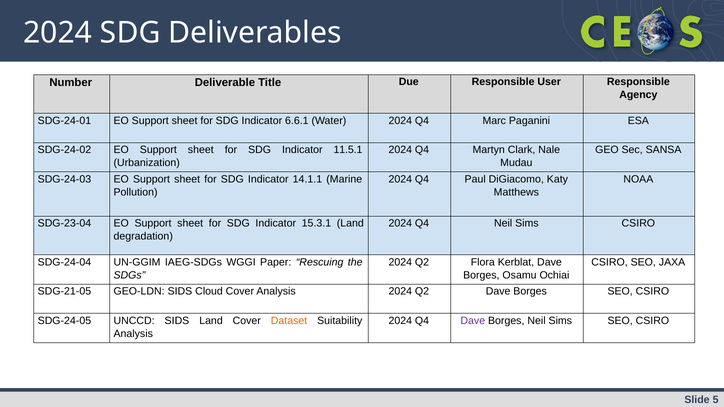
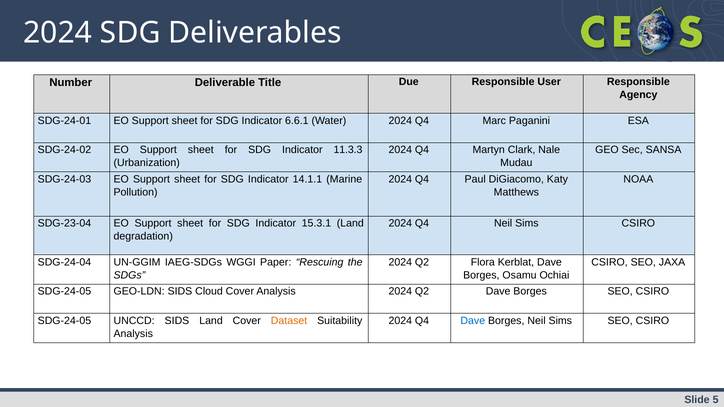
11.5.1: 11.5.1 -> 11.3.3 (348, 150)
SDG-21-05: SDG-21-05 -> SDG-24-05 (64, 292)
Dave colour: purple -> blue (473, 321)
